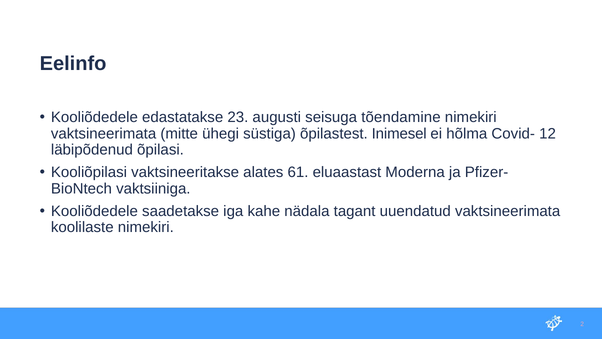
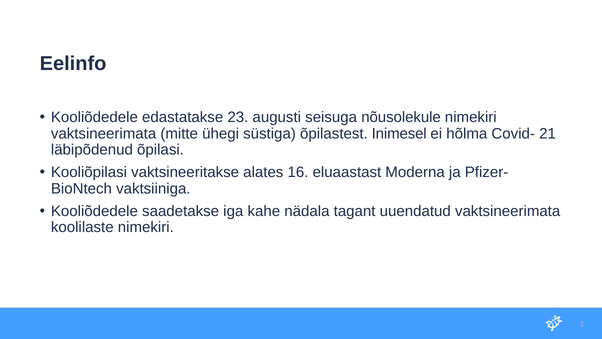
tõendamine: tõendamine -> nõusolekule (401, 117)
12: 12 -> 21 (548, 133)
61: 61 -> 16 (298, 172)
